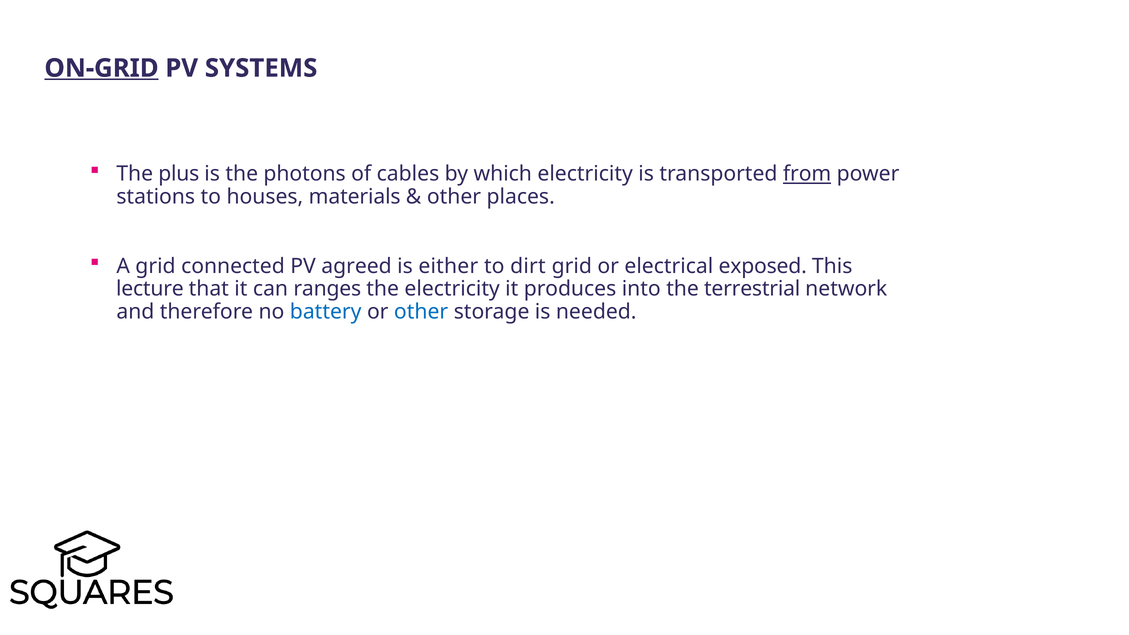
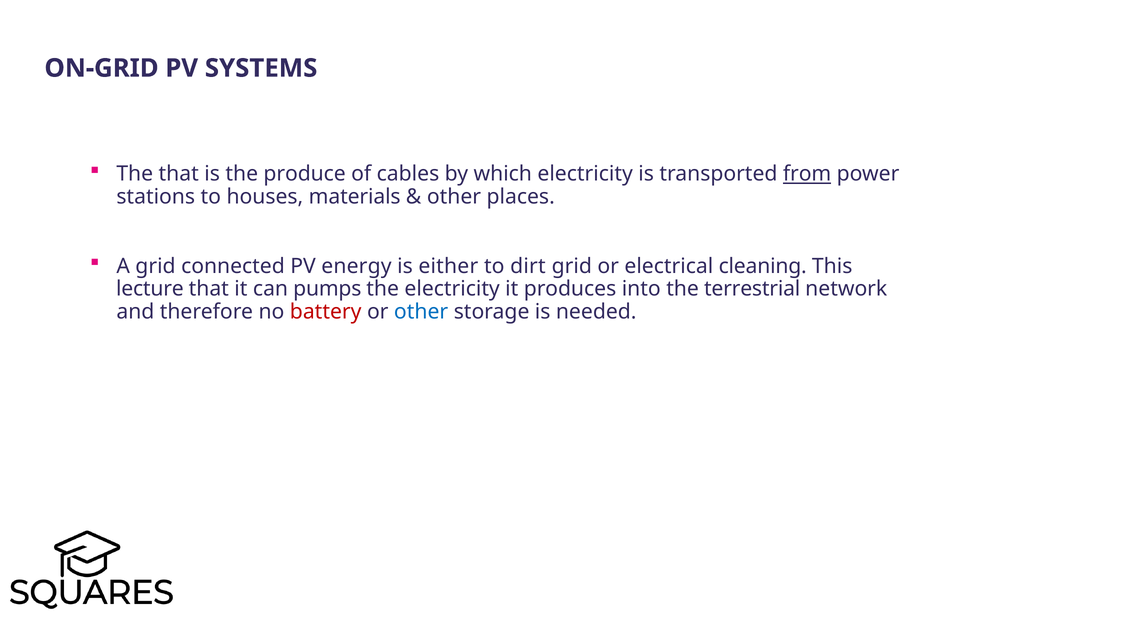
ON-GRID underline: present -> none (102, 68)
The plus: plus -> that (179, 174)
photons: photons -> produce (305, 174)
agreed: agreed -> energy (356, 266)
exposed: exposed -> cleaning (763, 266)
ranges: ranges -> pumps (327, 289)
battery colour: blue -> red (326, 312)
